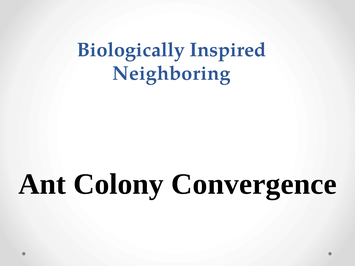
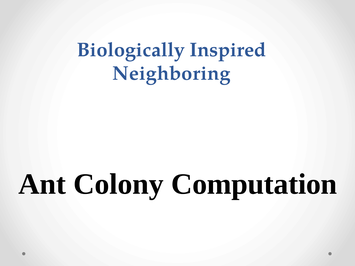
Convergence: Convergence -> Computation (254, 184)
